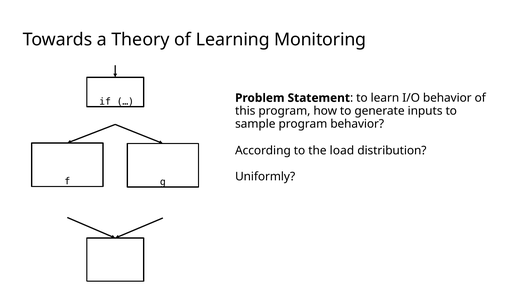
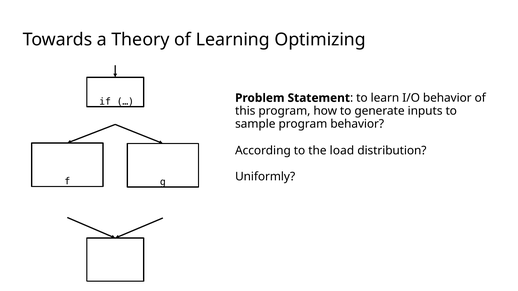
Monitoring: Monitoring -> Optimizing (320, 40)
